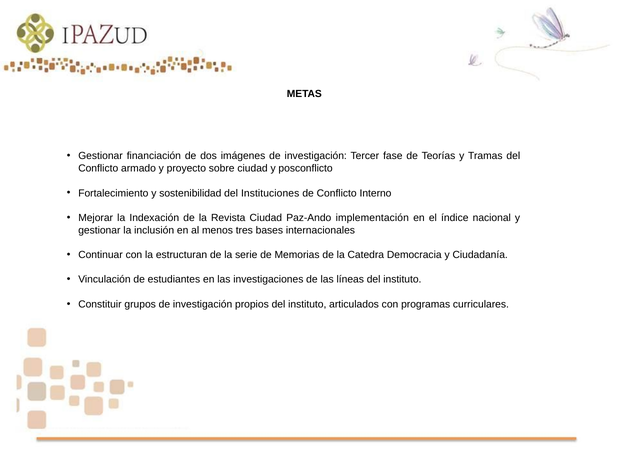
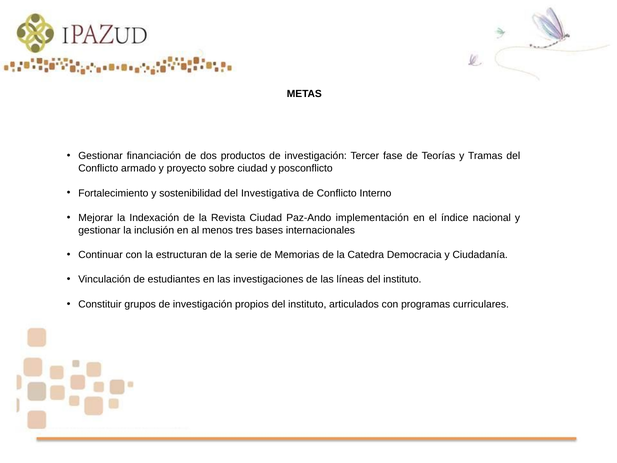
imágenes: imágenes -> productos (243, 156)
Instituciones: Instituciones -> Investigativa (270, 193)
